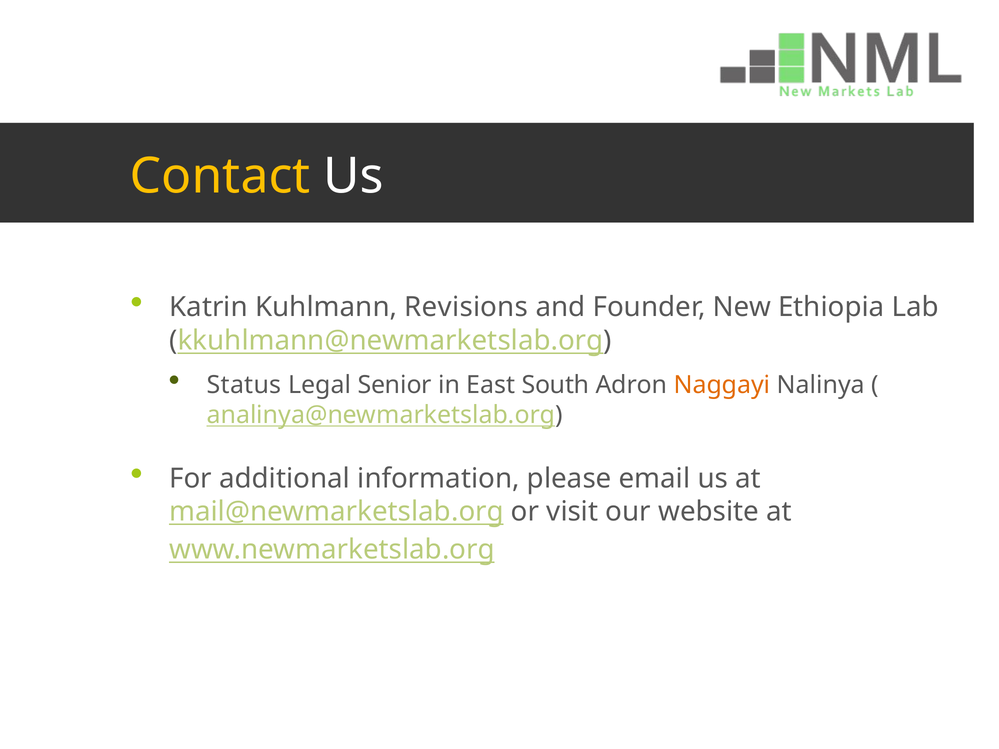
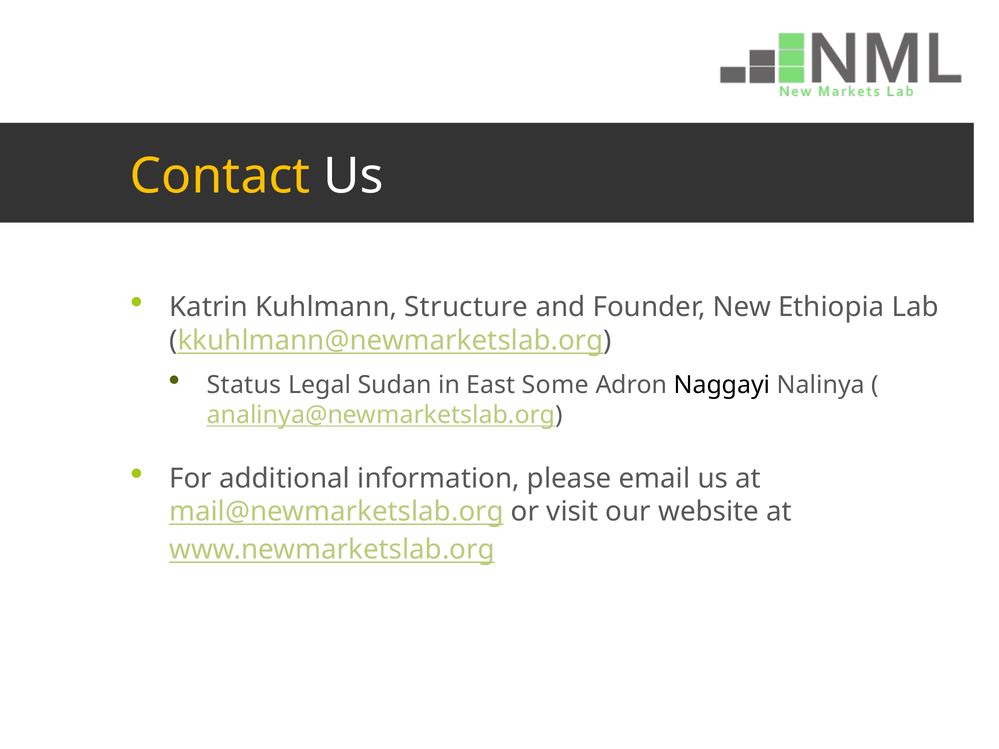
Revisions: Revisions -> Structure (466, 307)
Senior: Senior -> Sudan (395, 385)
South: South -> Some (555, 385)
Naggayi colour: orange -> black (722, 385)
